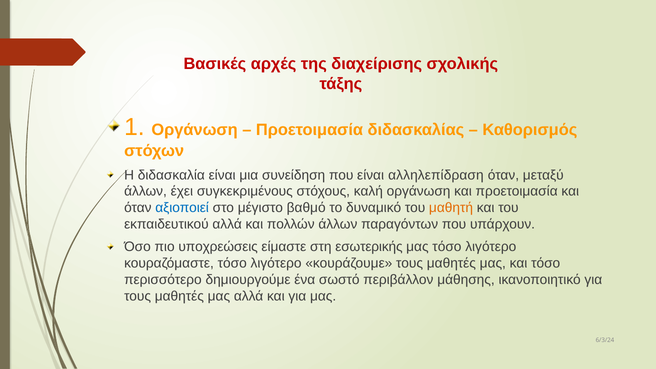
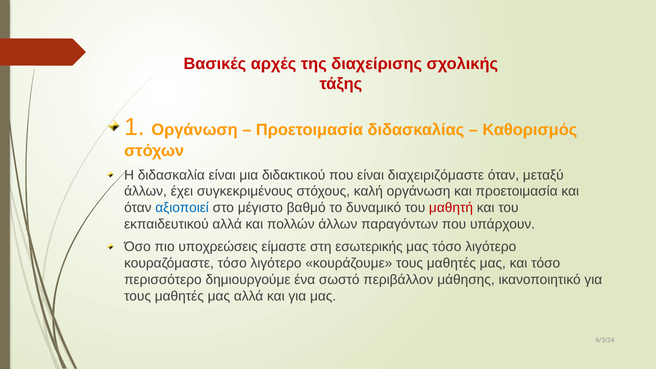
συνείδηση: συνείδηση -> διδακτικού (294, 175)
αλληλεπίδραση: αλληλεπίδραση -> διαχειριζόμαστε (436, 175)
μαθητή colour: orange -> red (451, 208)
